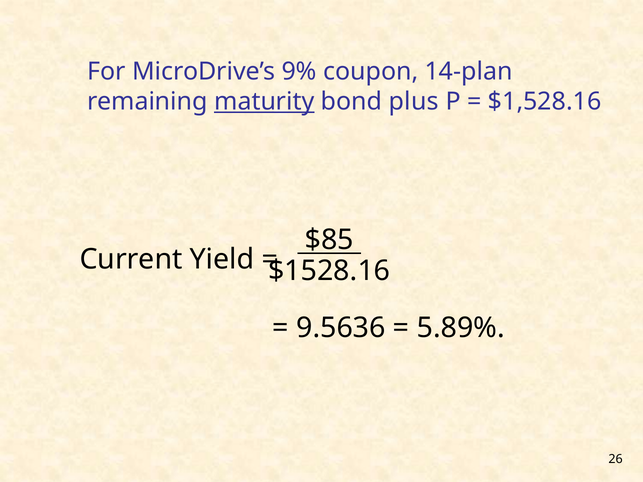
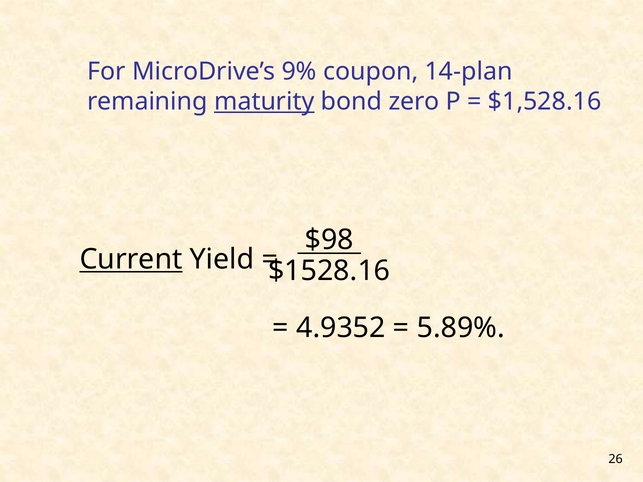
plus: plus -> zero (414, 101)
$85: $85 -> $98 (329, 240)
Current underline: none -> present (131, 259)
9.5636: 9.5636 -> 4.9352 (341, 328)
